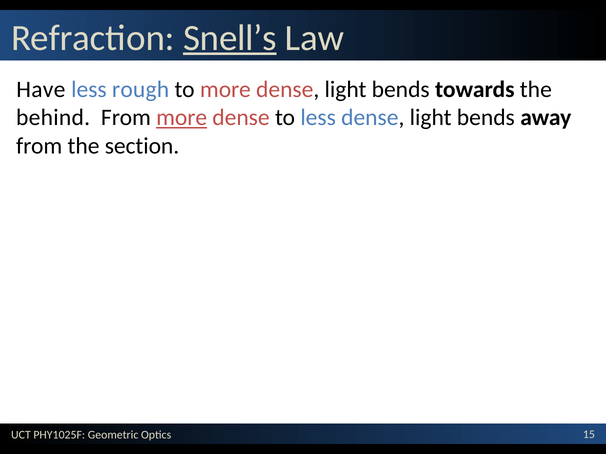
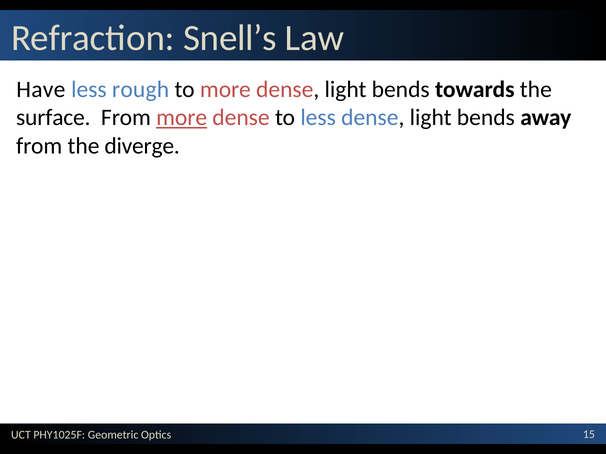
Snell’s underline: present -> none (230, 38)
behind: behind -> surface (53, 118)
section: section -> diverge (142, 146)
